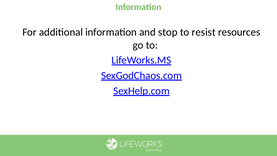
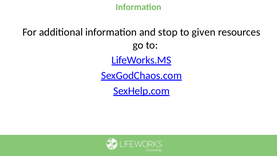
resist: resist -> given (204, 32)
